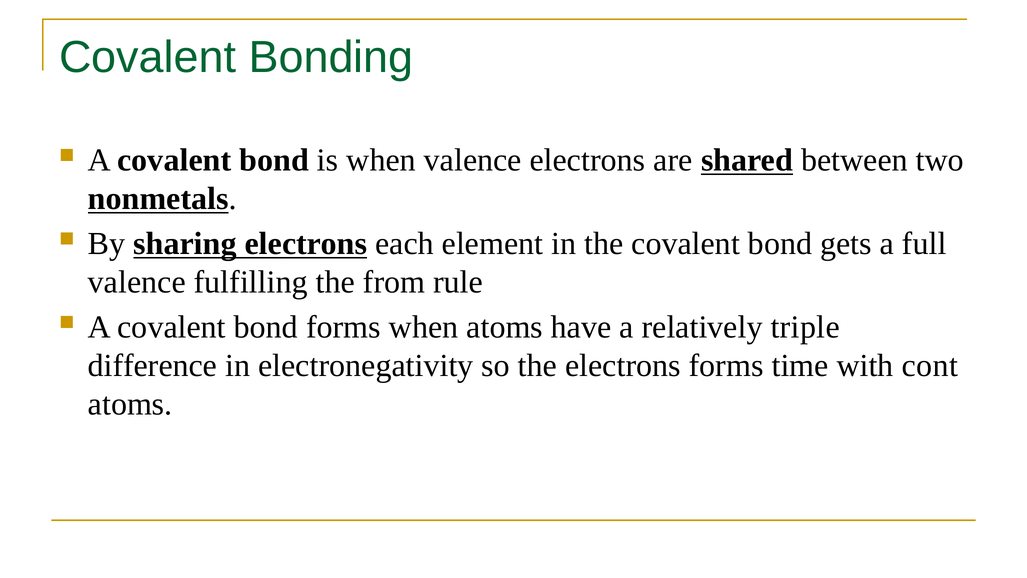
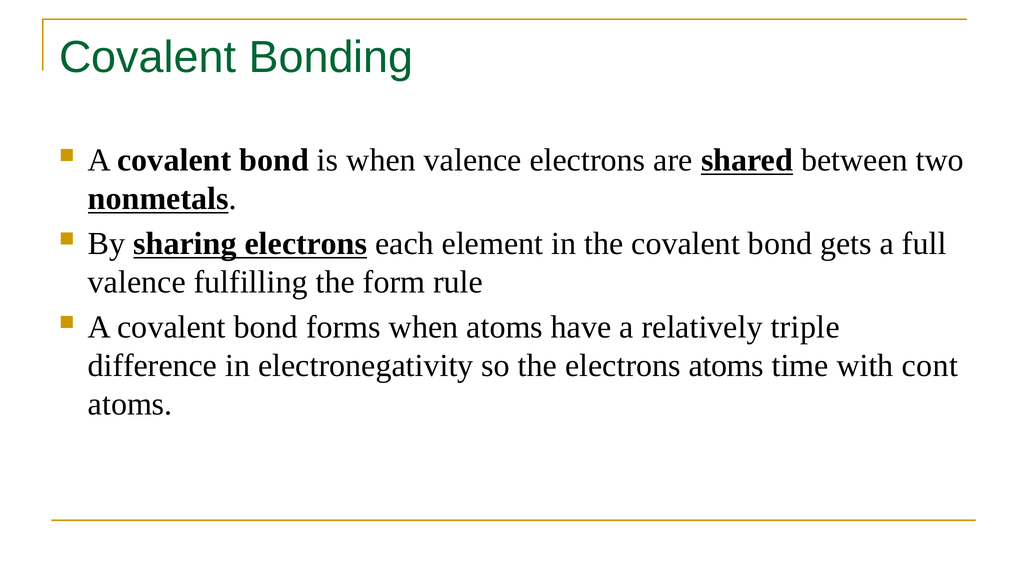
from: from -> form (394, 282)
electrons forms: forms -> atoms (726, 366)
